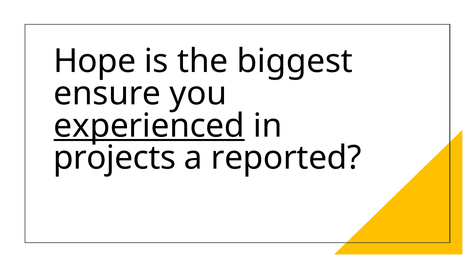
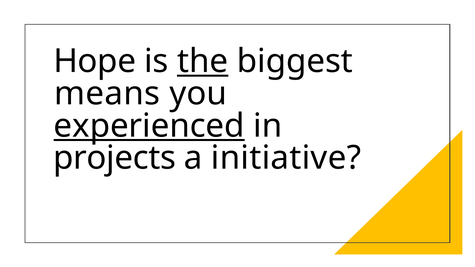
the underline: none -> present (203, 61)
ensure: ensure -> means (107, 94)
reported: reported -> initiative (286, 158)
